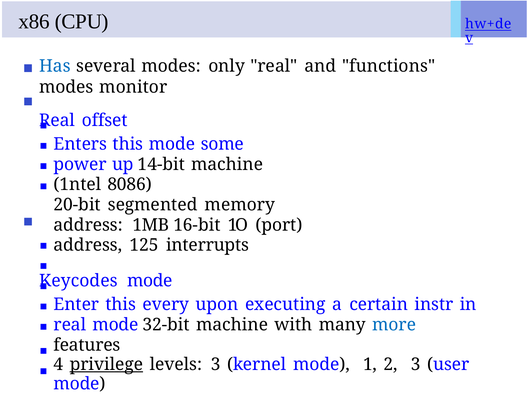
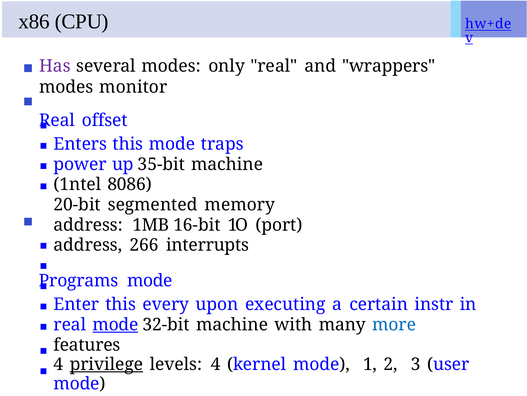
Has colour: blue -> purple (55, 66)
functions: functions -> wrappers (389, 66)
some: some -> traps (222, 144)
14-bit: 14-bit -> 35-bit (161, 164)
125: 125 -> 266 (144, 245)
Keycodes: Keycodes -> Programs (79, 281)
mode underline: none -> present (115, 324)
levels 3: 3 -> 4 (216, 364)
